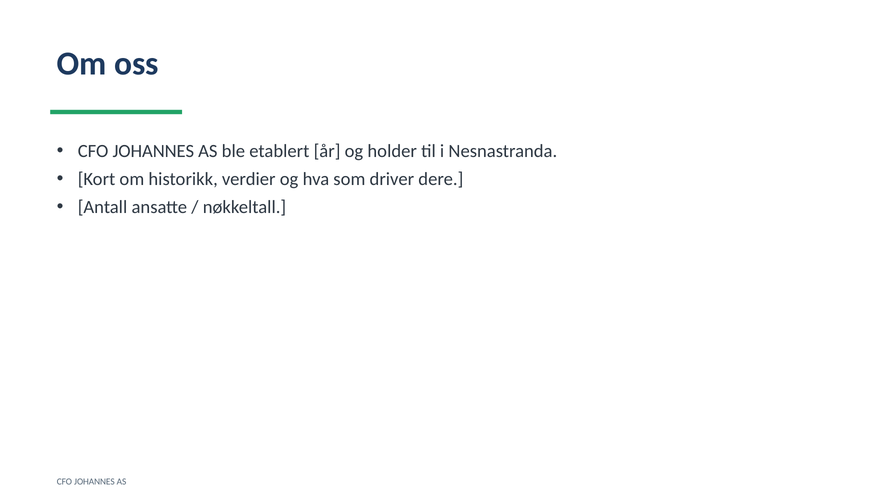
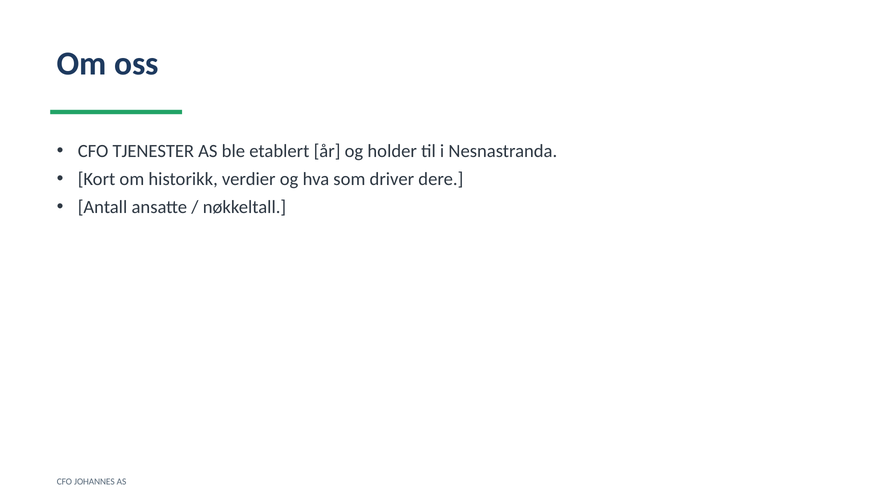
JOHANNES: JOHANNES -> TJENESTER (153, 151)
